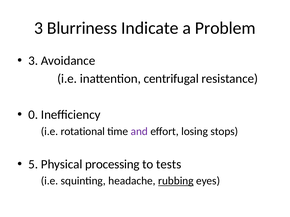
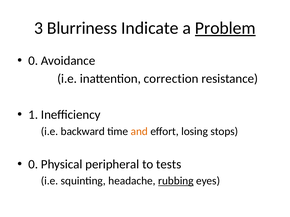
Problem underline: none -> present (225, 28)
3: 3 -> 0 (33, 61)
centrifugal: centrifugal -> correction (171, 79)
0: 0 -> 1 (33, 115)
rotational: rotational -> backward (83, 132)
and colour: purple -> orange (139, 132)
5: 5 -> 0 (33, 165)
processing: processing -> peripheral (112, 165)
